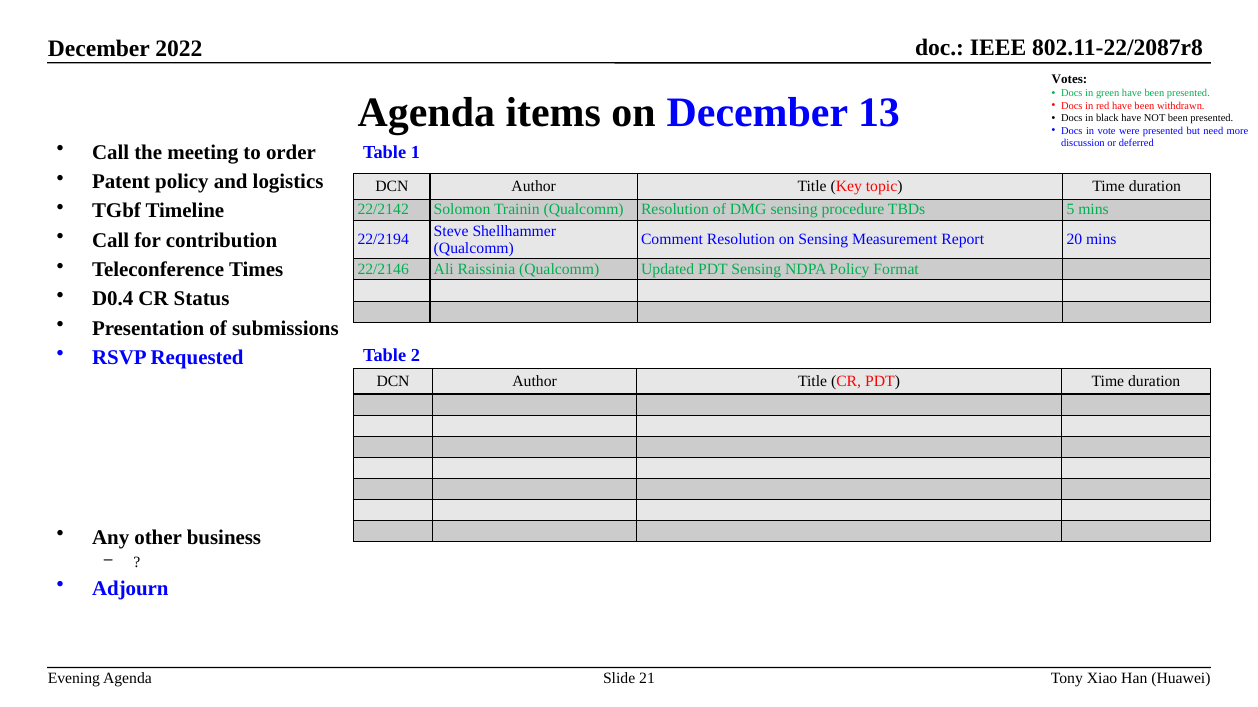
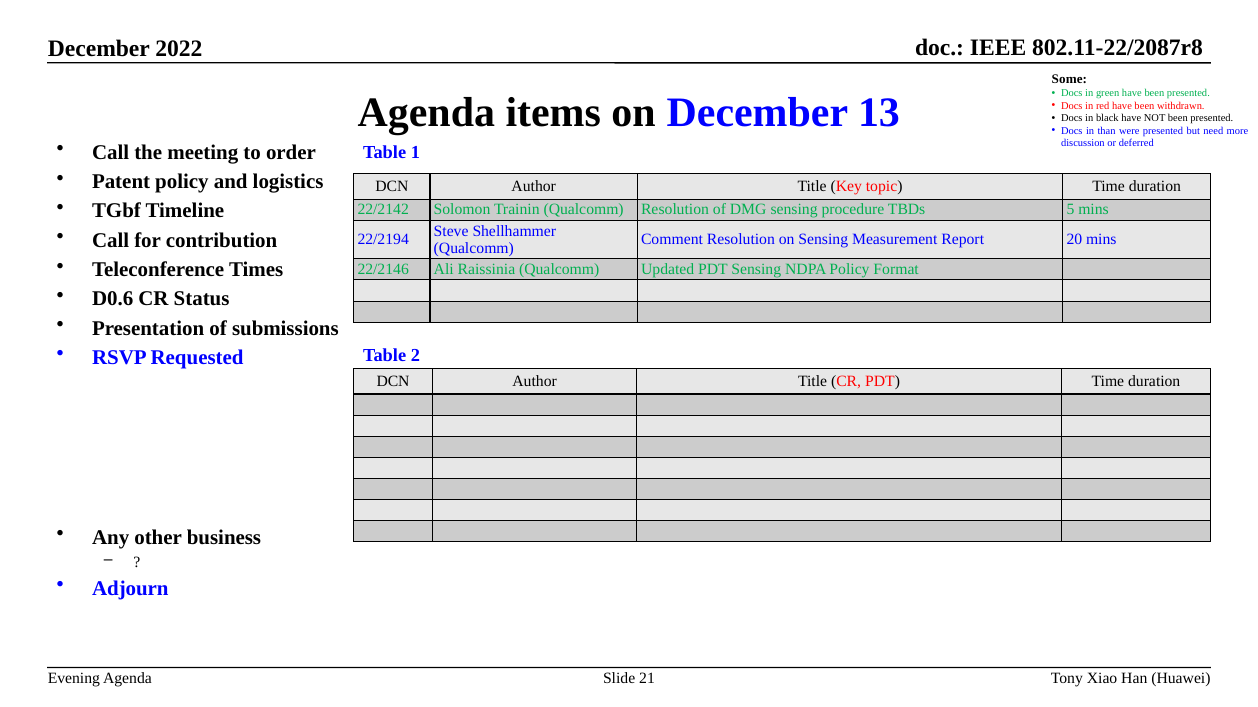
Votes: Votes -> Some (1069, 79)
vote: vote -> than (1107, 131)
D0.4: D0.4 -> D0.6 (113, 299)
